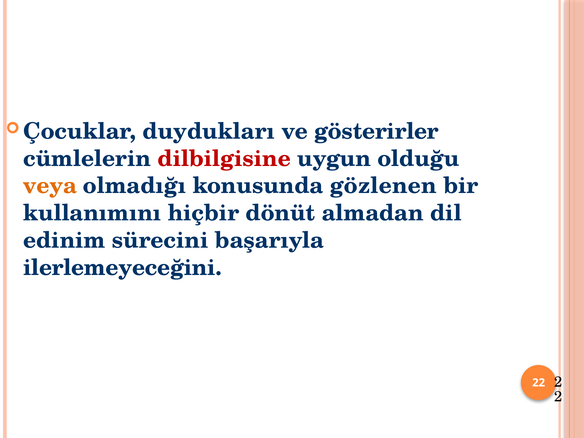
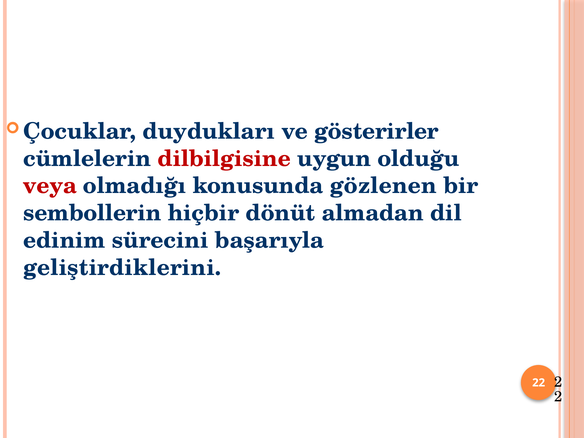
veya colour: orange -> red (50, 186)
kullanımını: kullanımını -> sembollerin (92, 213)
ilerlemeyeceğini: ilerlemeyeceğini -> geliştirdiklerini (122, 268)
